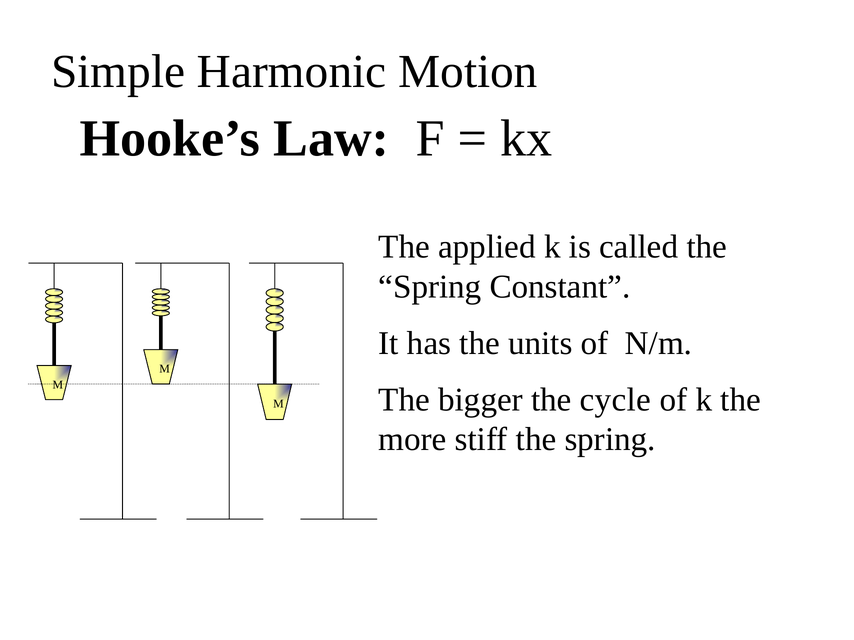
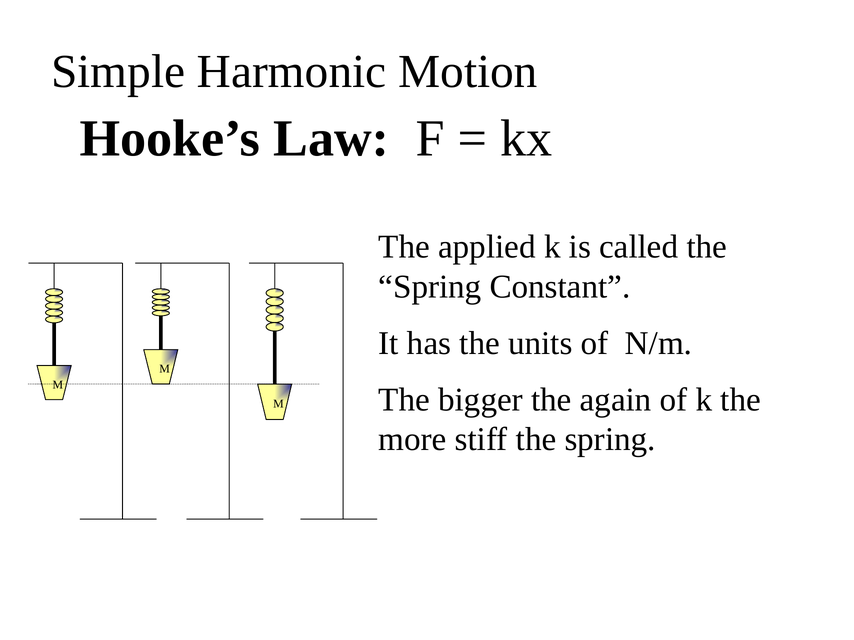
cycle: cycle -> again (616, 400)
